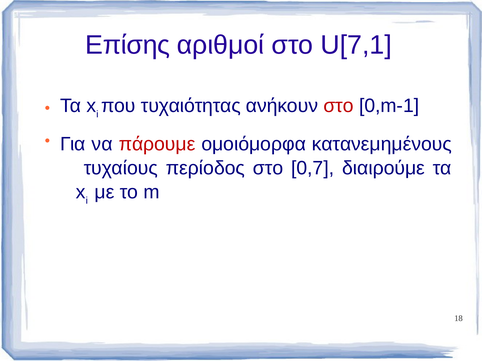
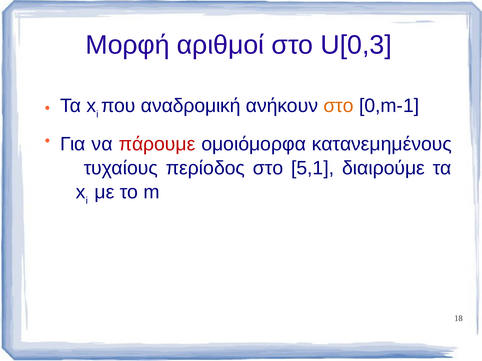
Επίσης: Επίσης -> Μορφή (128, 45)
U[7,1: U[7,1 -> U[0,3 (356, 45)
τυχαιότητας: τυχαιότητας -> αναδρομική (191, 106)
στο colour: red -> orange (339, 106)
0,7: 0,7 -> 5,1 (313, 168)
